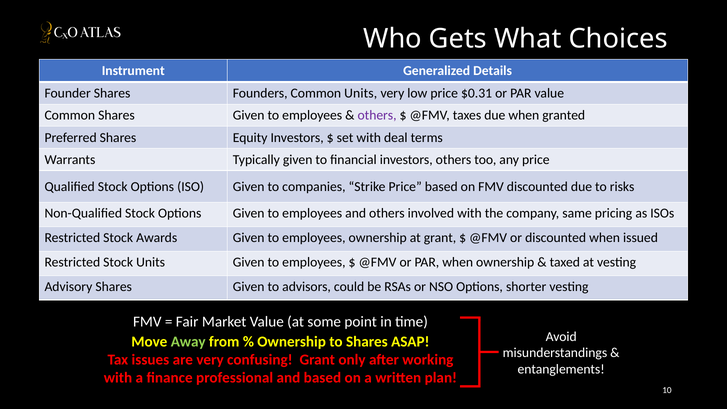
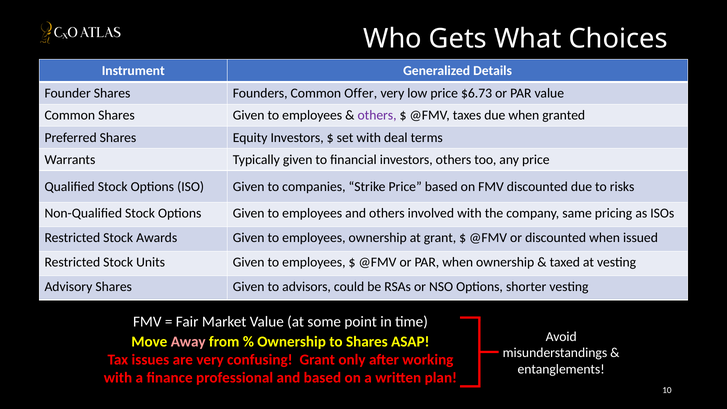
Common Units: Units -> Offer (361, 93)
$0.31: $0.31 -> $6.73 (477, 93)
Away colour: light green -> pink (188, 342)
